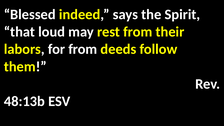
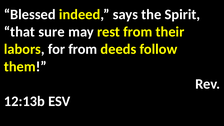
loud: loud -> sure (52, 32)
48:13b: 48:13b -> 12:13b (24, 101)
